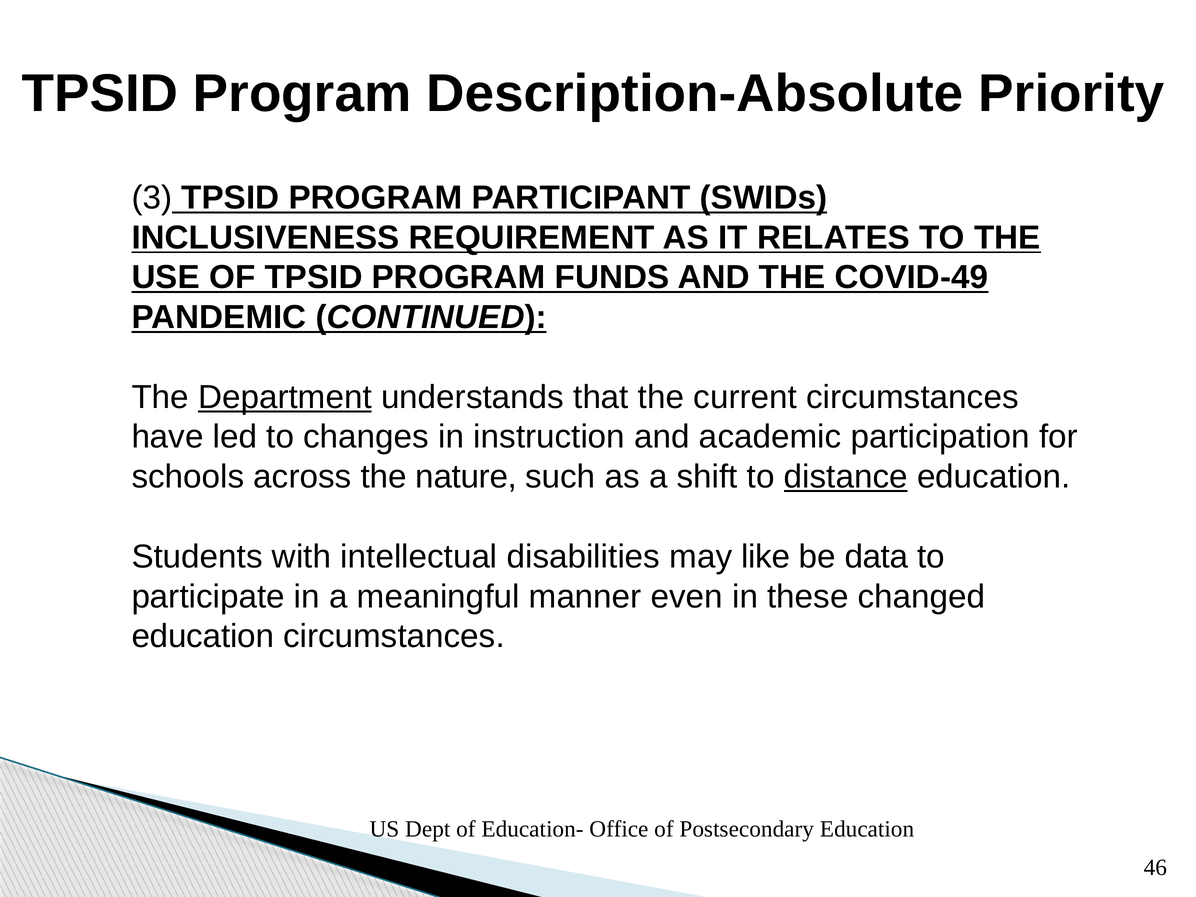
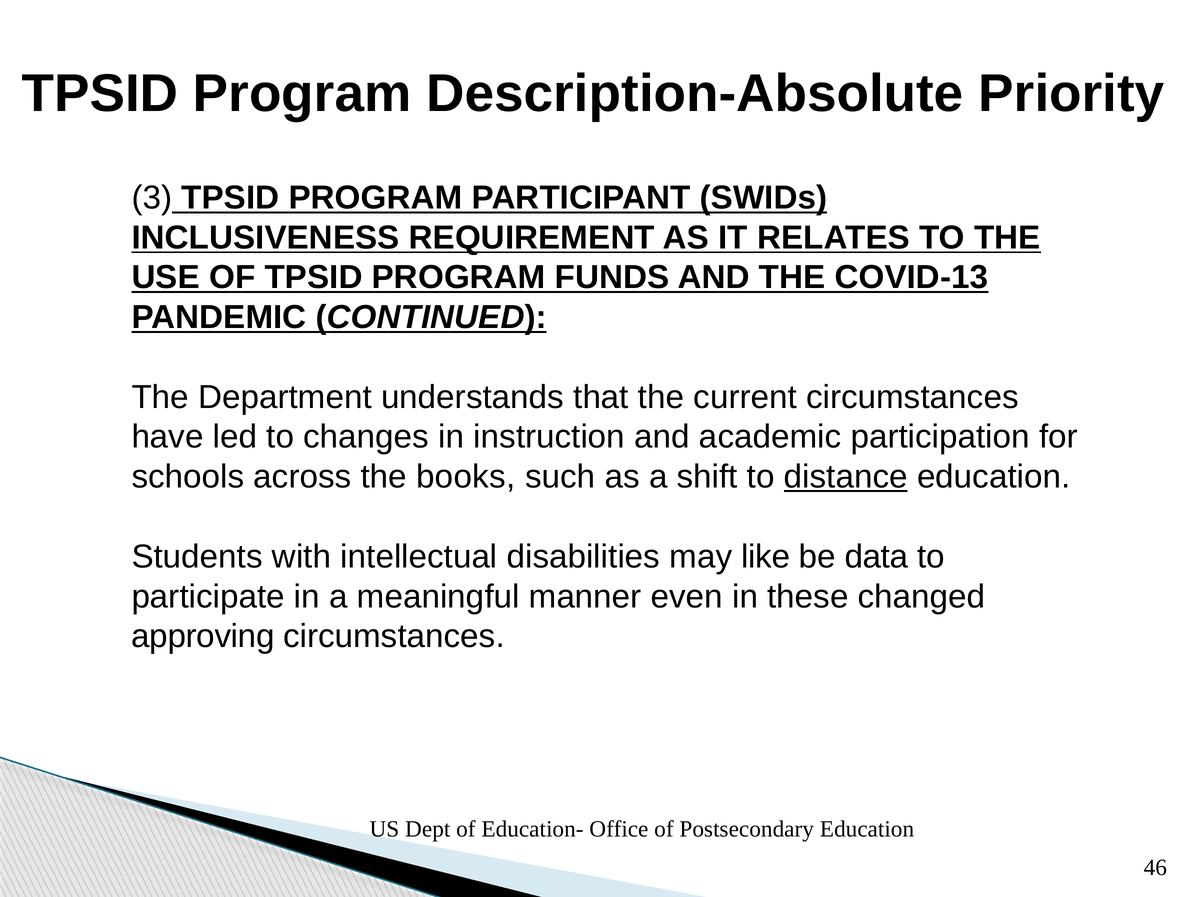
COVID-49: COVID-49 -> COVID-13 (911, 277)
Department underline: present -> none (285, 397)
nature: nature -> books (466, 477)
education: education -> approving (203, 636)
